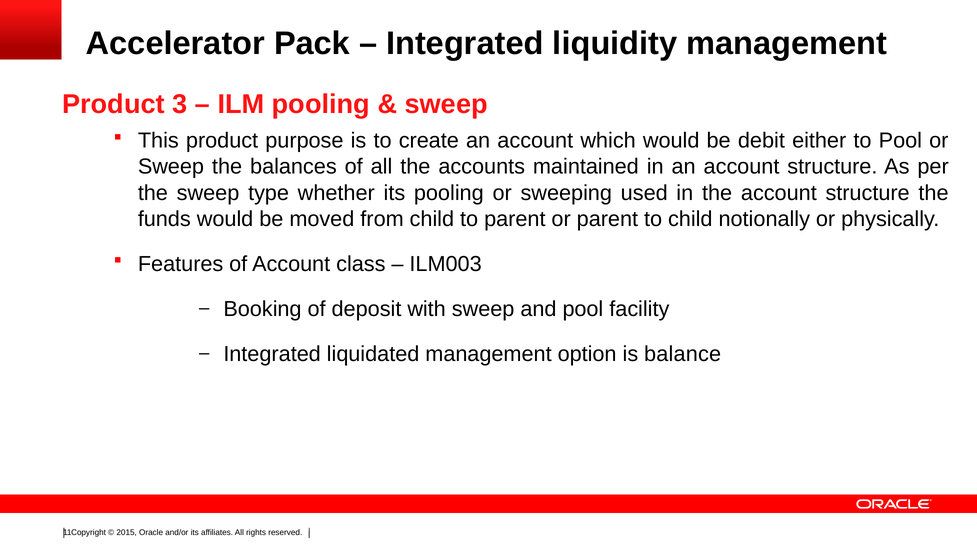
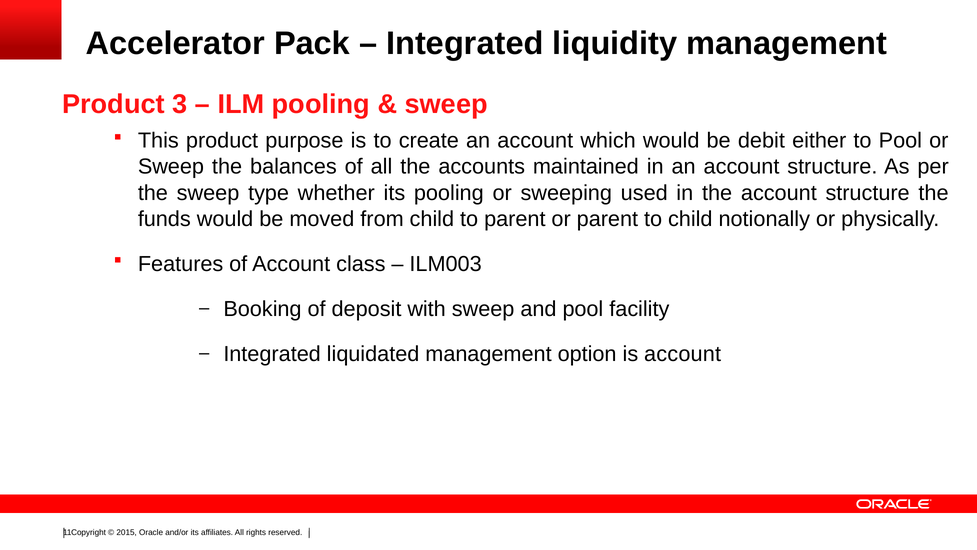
is balance: balance -> account (683, 354)
